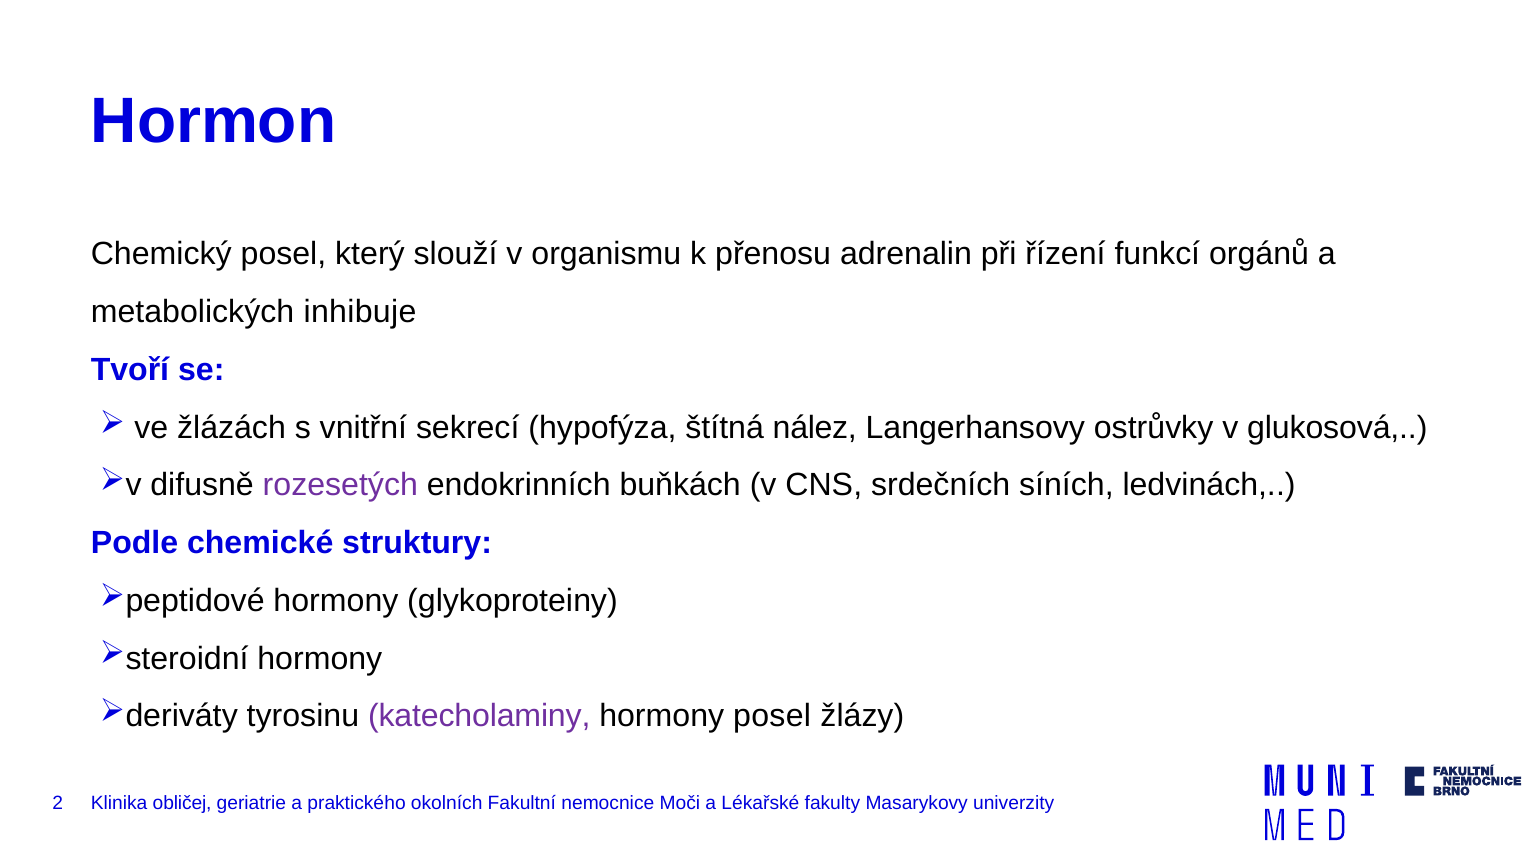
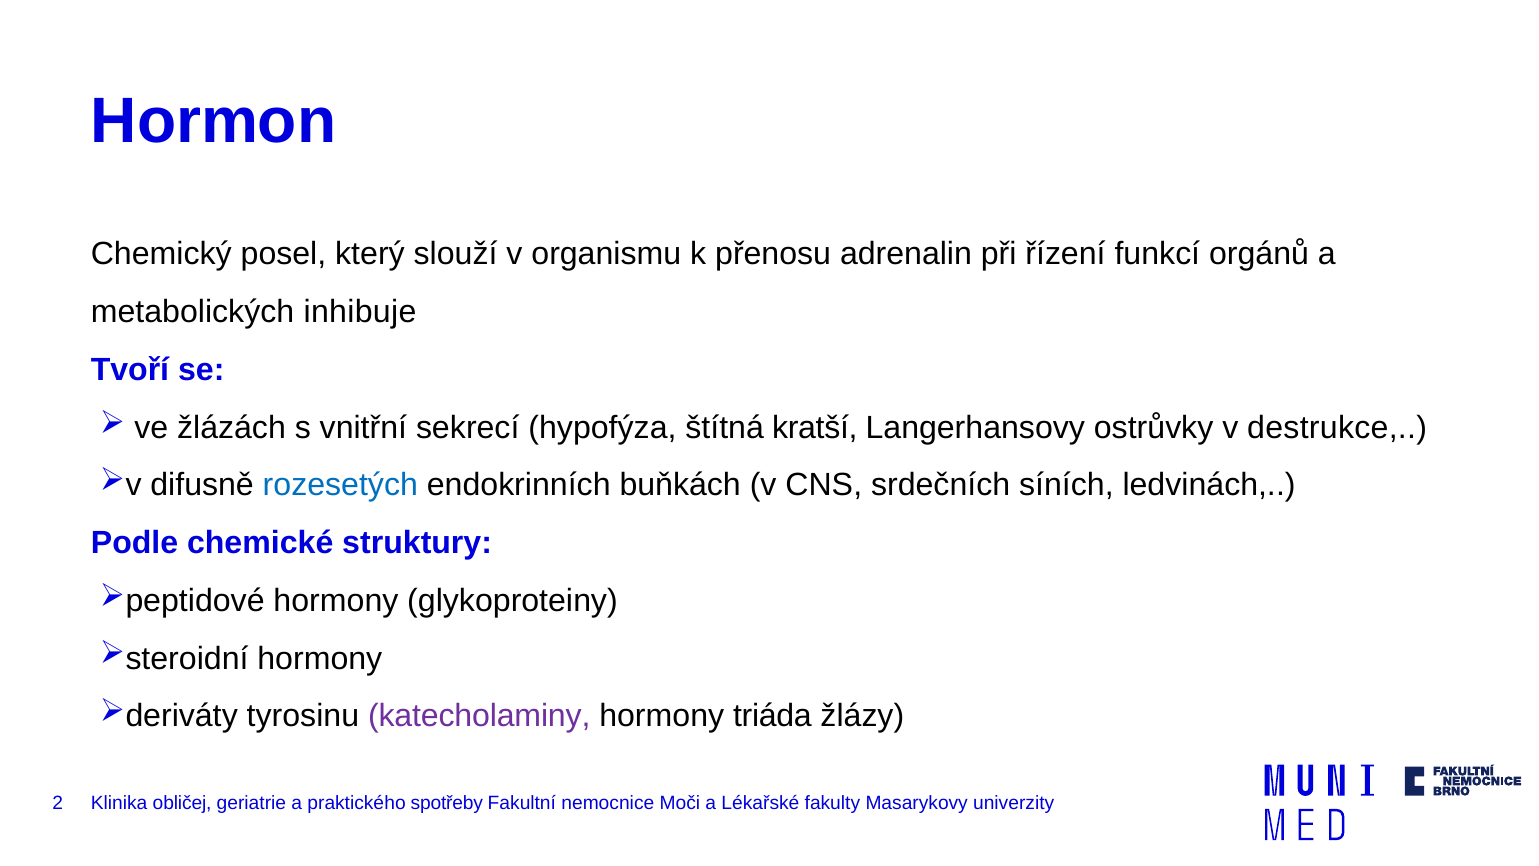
nález: nález -> kratší (815, 427)
glukosová: glukosová -> destrukce (1337, 427)
rozesetých colour: purple -> blue (340, 485)
hormony posel: posel -> triáda (772, 716)
okolních: okolních -> spotřeby (447, 803)
